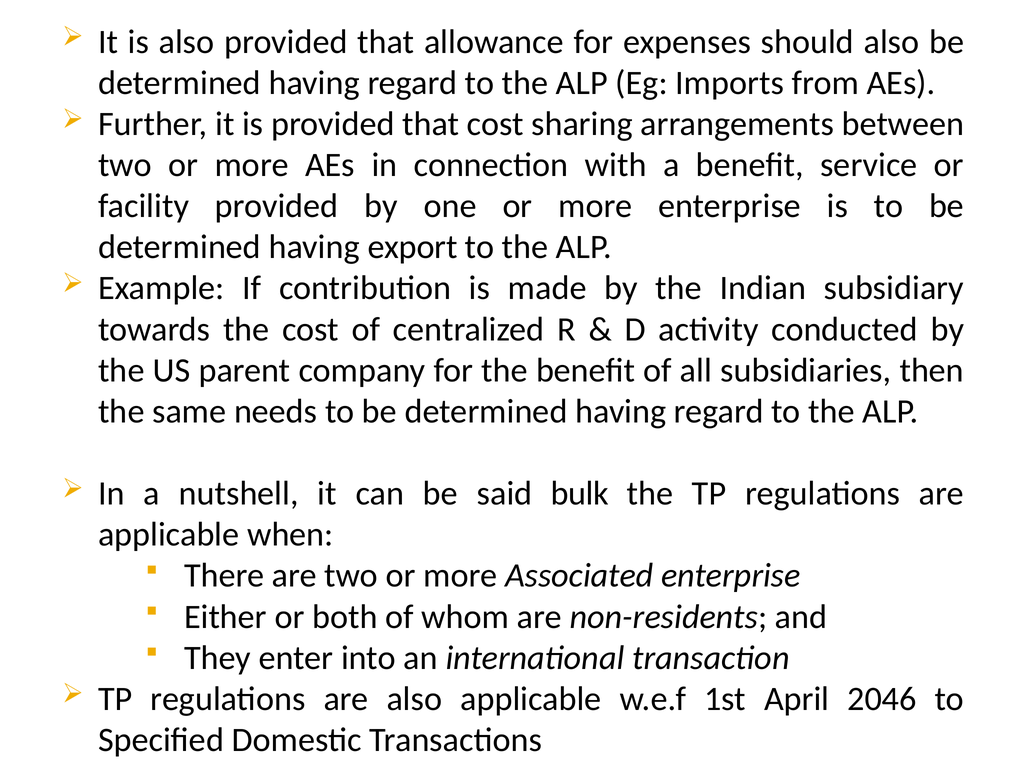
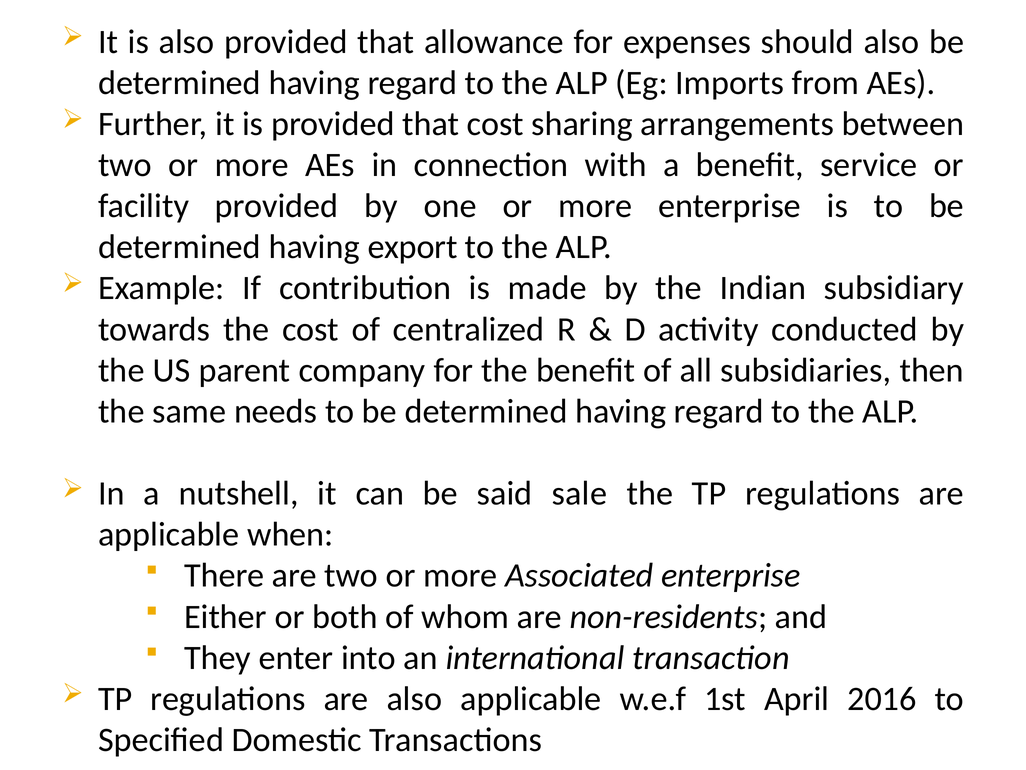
bulk: bulk -> sale (579, 493)
2046: 2046 -> 2016 (882, 698)
